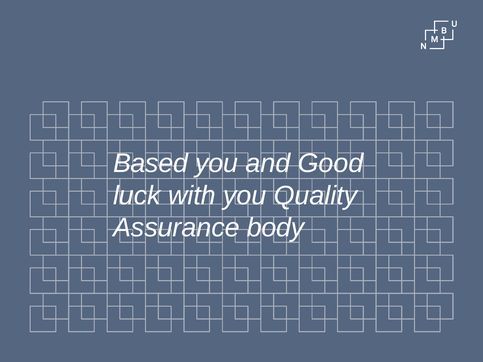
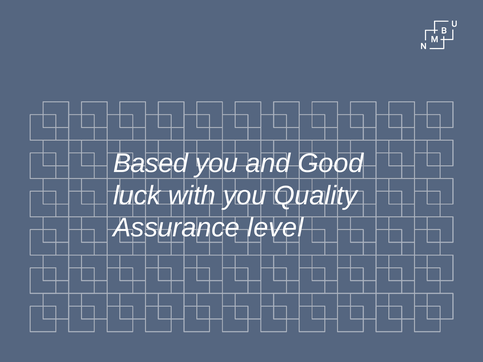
body: body -> level (275, 228)
